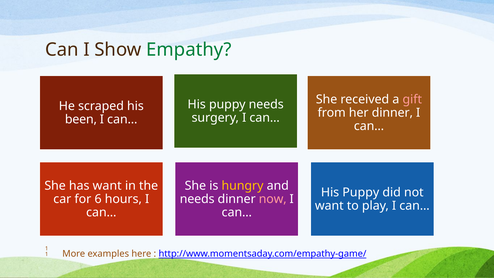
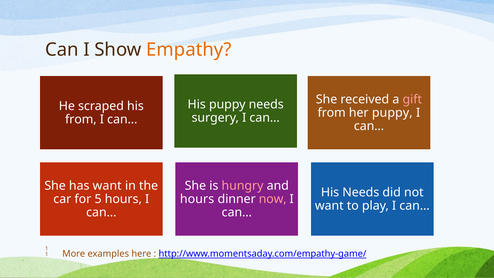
Empathy colour: green -> orange (189, 50)
her dinner: dinner -> puppy (392, 113)
been: been -> from (81, 119)
hungry colour: yellow -> pink (243, 186)
Puppy: Puppy -> Needs (361, 192)
6: 6 -> 5 (98, 199)
needs: needs -> hours (197, 199)
